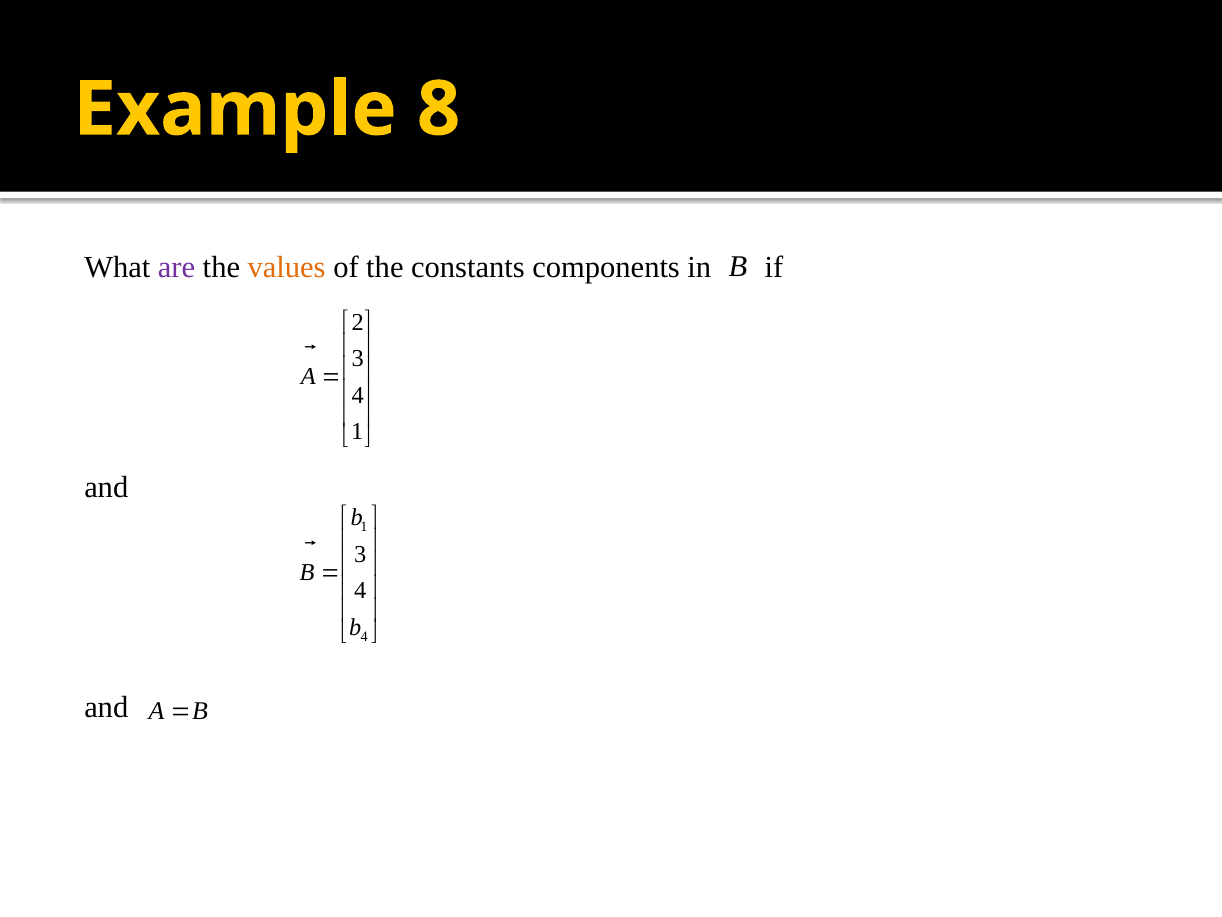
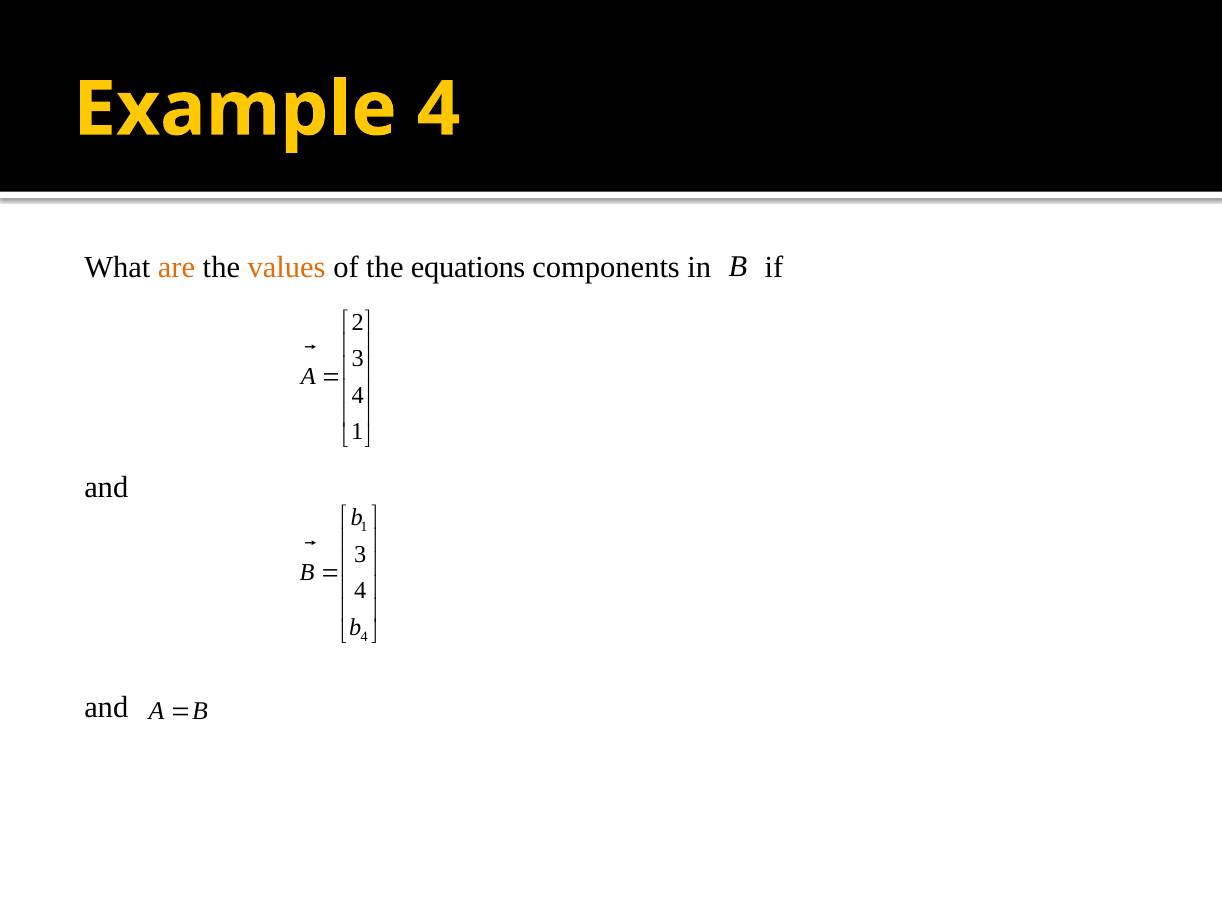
Example 8: 8 -> 4 (439, 109)
are colour: purple -> orange (177, 267)
constants: constants -> equations (468, 267)
